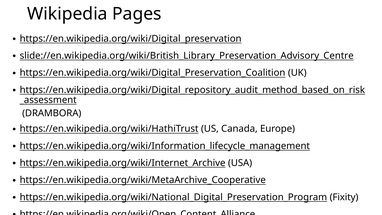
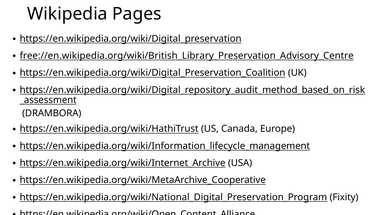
slide://en.wikipedia.org/wiki/British_Library_Preservation_Advisory_Centre: slide://en.wikipedia.org/wiki/British_Library_Preservation_Advisory_Centre -> free://en.wikipedia.org/wiki/British_Library_Preservation_Advisory_Centre (187, 56)
